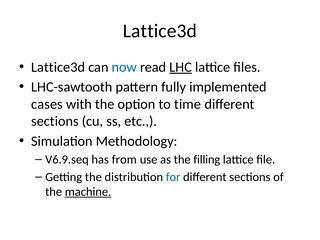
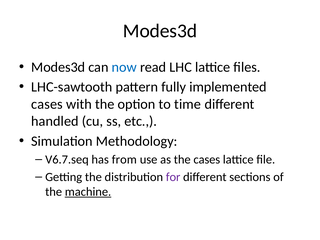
Lattice3d: Lattice3d -> Modes3d (160, 31)
Lattice3d: Lattice3d -> Modes3d (58, 67)
LHC underline: present -> none (181, 67)
sections: sections -> handled (55, 121)
V6.9.seq: V6.9.seq -> V6.7.seq (67, 159)
the filling: filling -> cases (207, 159)
for colour: blue -> purple (173, 177)
